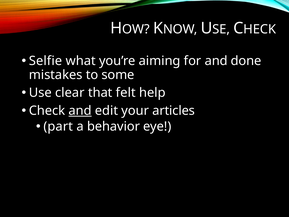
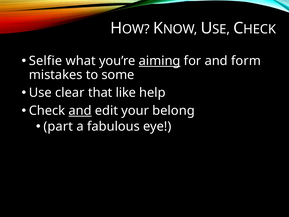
aiming underline: none -> present (160, 61)
done: done -> form (246, 61)
felt: felt -> like (126, 93)
articles: articles -> belong (174, 111)
behavior: behavior -> fabulous (113, 126)
